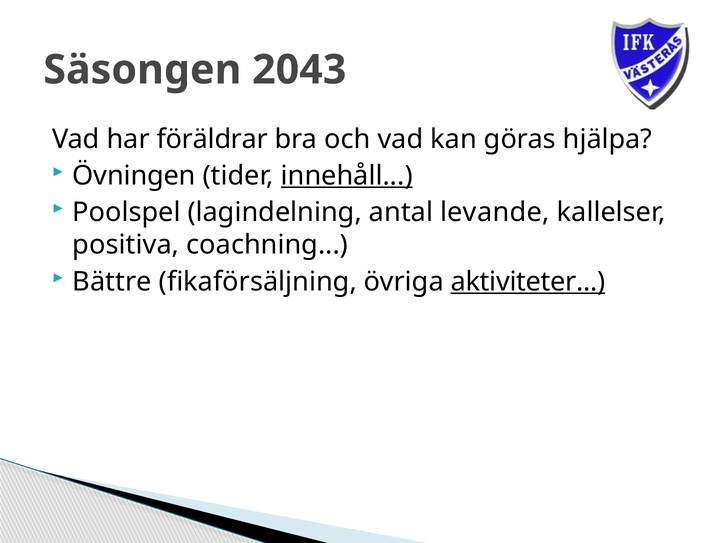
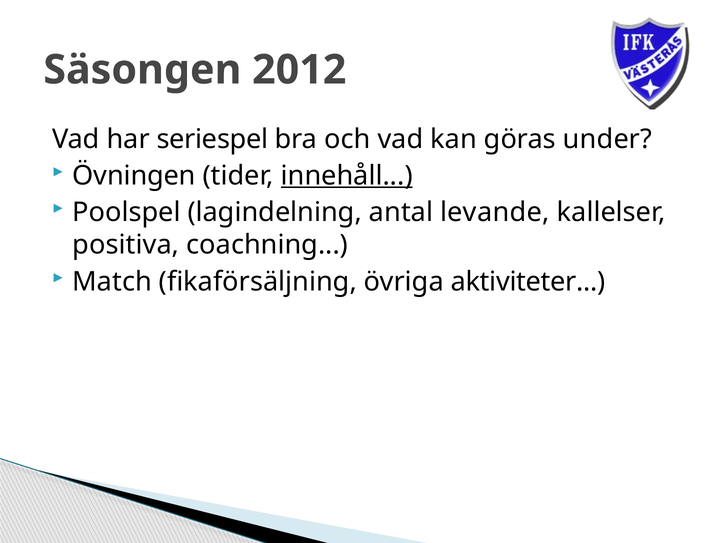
2043: 2043 -> 2012 (299, 70)
föräldrar: föräldrar -> seriespel (212, 139)
hjälpa: hjälpa -> under (607, 139)
Bättre: Bättre -> Match (112, 282)
aktiviteter underline: present -> none (528, 282)
